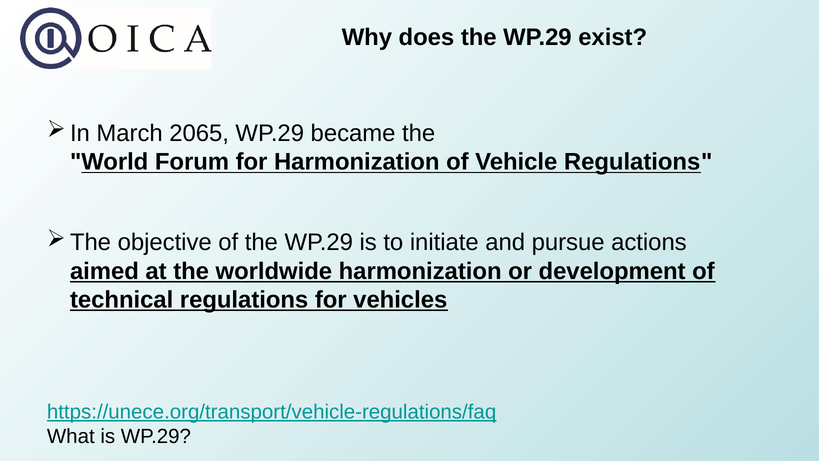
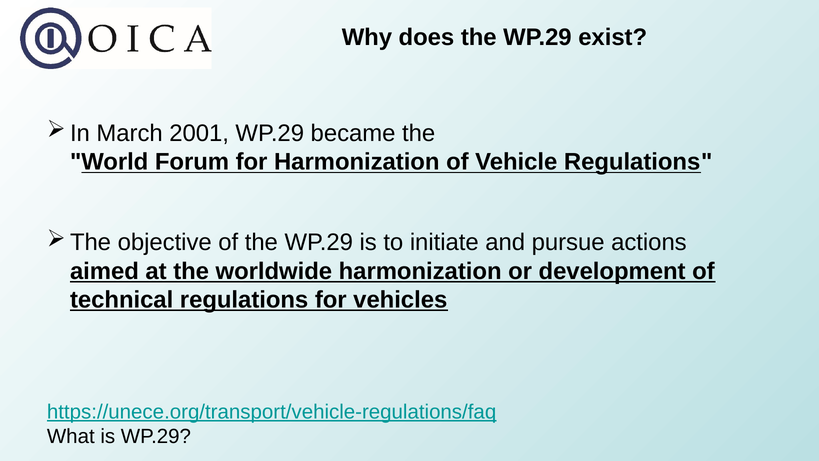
2065: 2065 -> 2001 (199, 133)
